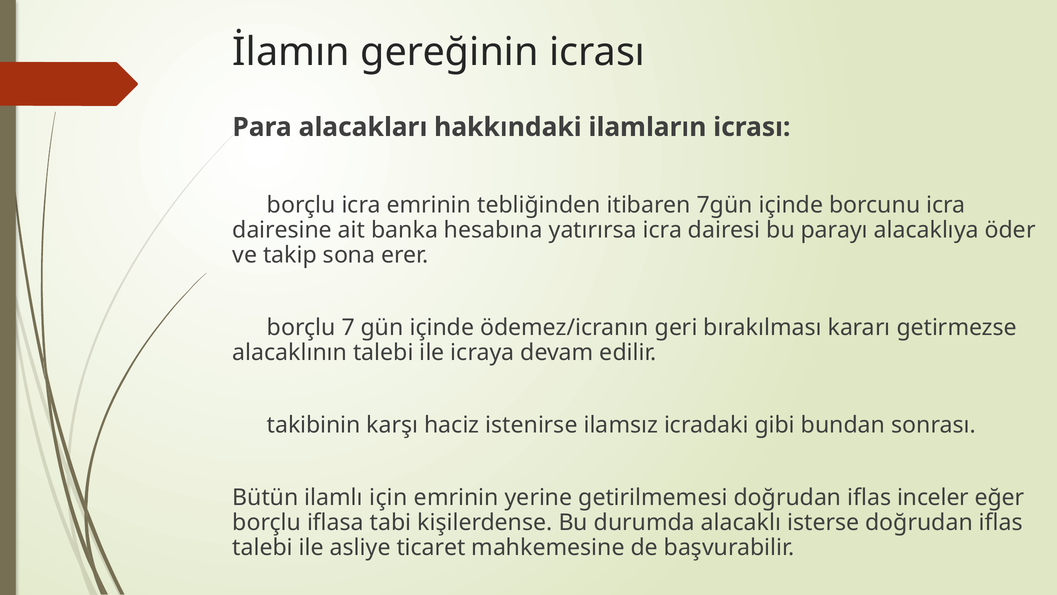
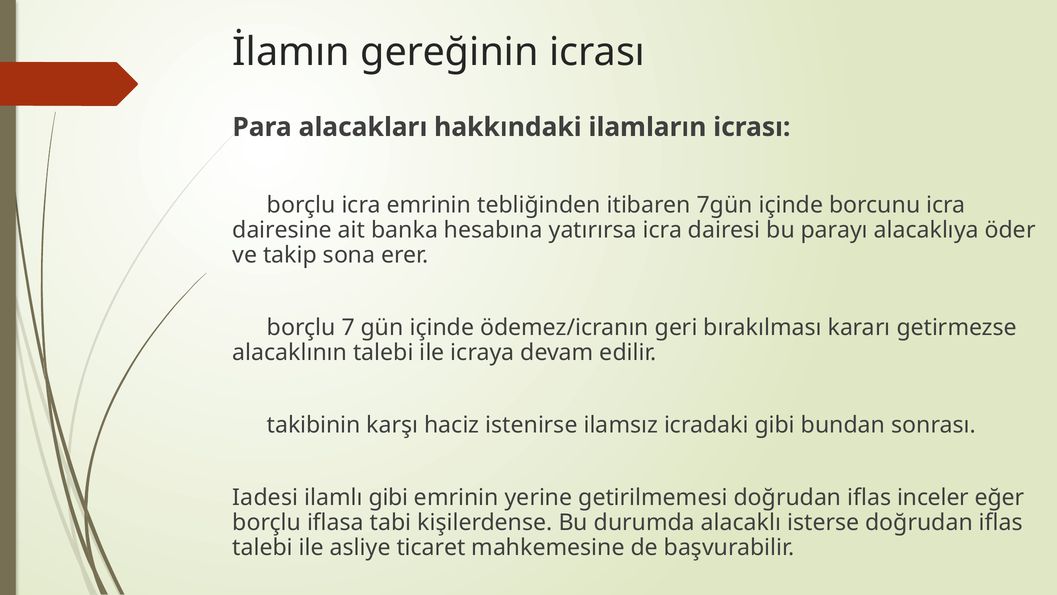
Bütün: Bütün -> Iadesi (265, 497)
ilamlı için: için -> gibi (389, 497)
